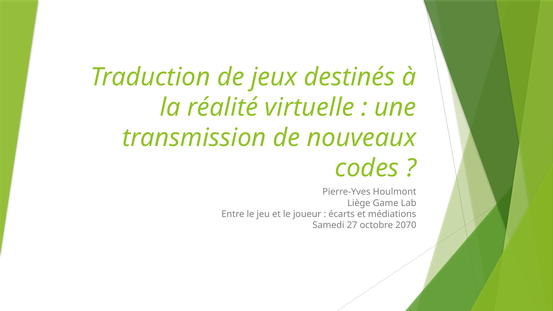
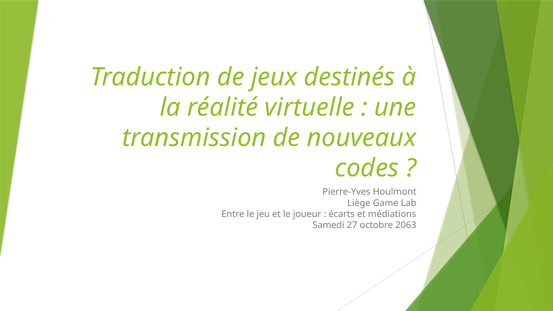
2070: 2070 -> 2063 (406, 225)
